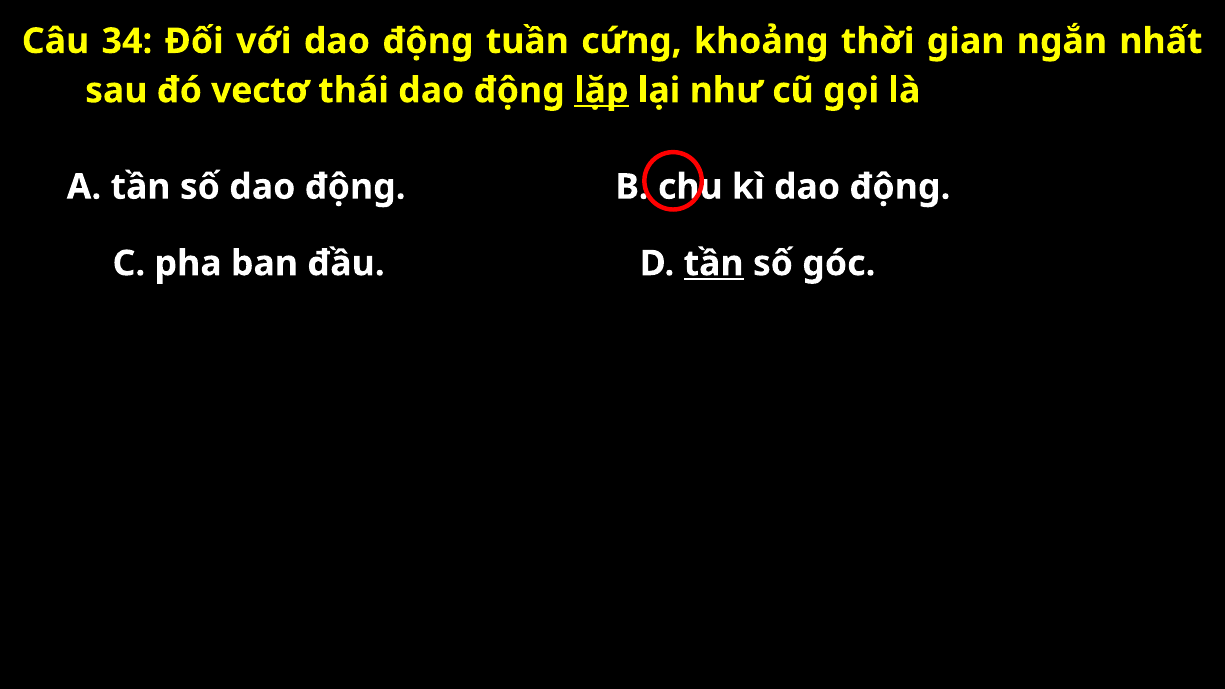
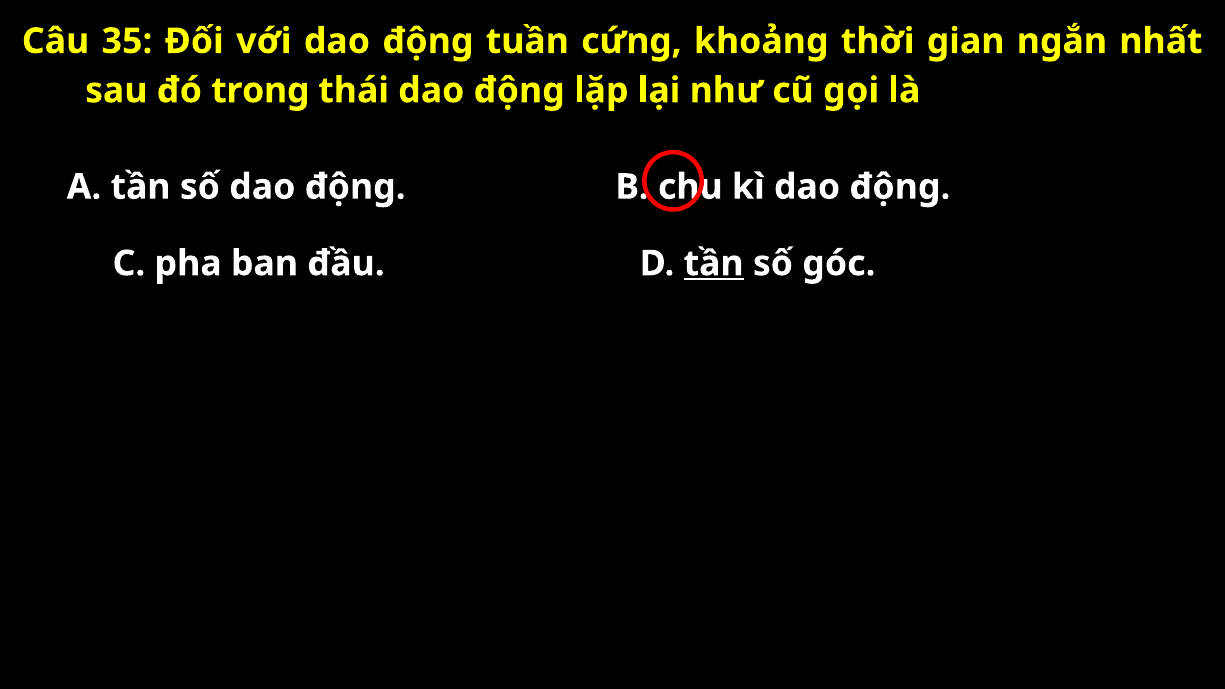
34: 34 -> 35 (127, 41)
vectơ: vectơ -> trong (260, 91)
lặp underline: present -> none (601, 91)
